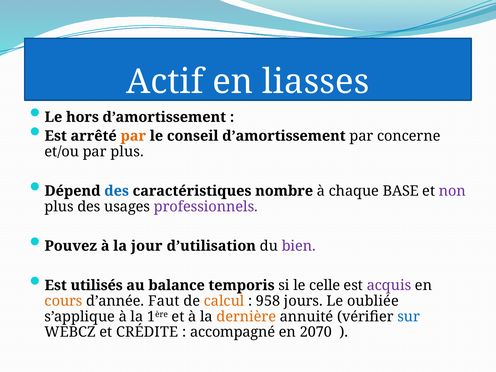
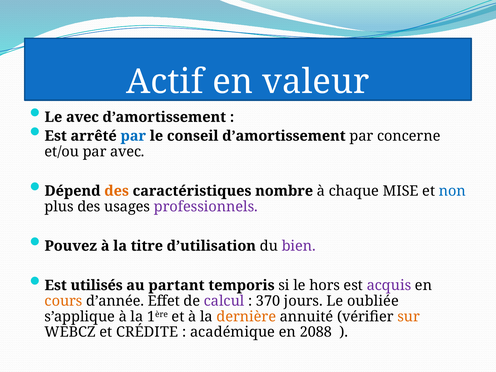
liasses: liasses -> valeur (316, 82)
Le hors: hors -> avec (82, 117)
par colour: orange -> blue (133, 136)
par plus: plus -> avec (127, 152)
des colour: blue -> orange (117, 191)
BASE: BASE -> MISE (401, 191)
non colour: purple -> blue (452, 191)
jour: jour -> titre (147, 246)
balance: balance -> partant (176, 285)
celle: celle -> hors (325, 285)
Faut: Faut -> Effet (164, 301)
calcul colour: orange -> purple (224, 301)
958: 958 -> 370 (268, 301)
sur colour: blue -> orange (409, 317)
accompagné: accompagné -> académique (233, 332)
2070: 2070 -> 2088 (316, 332)
